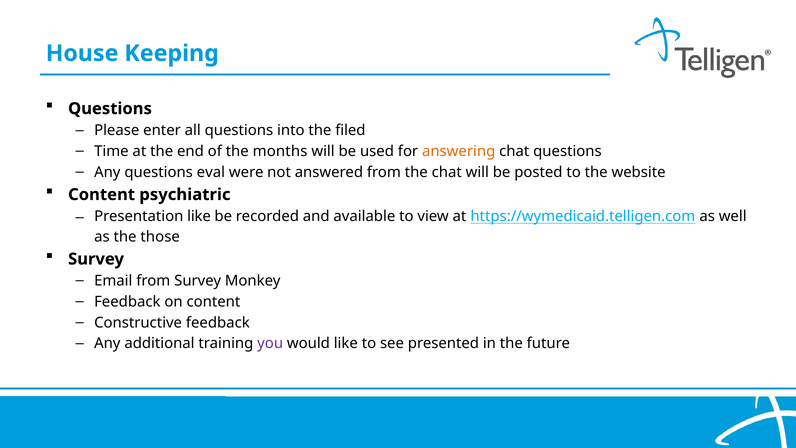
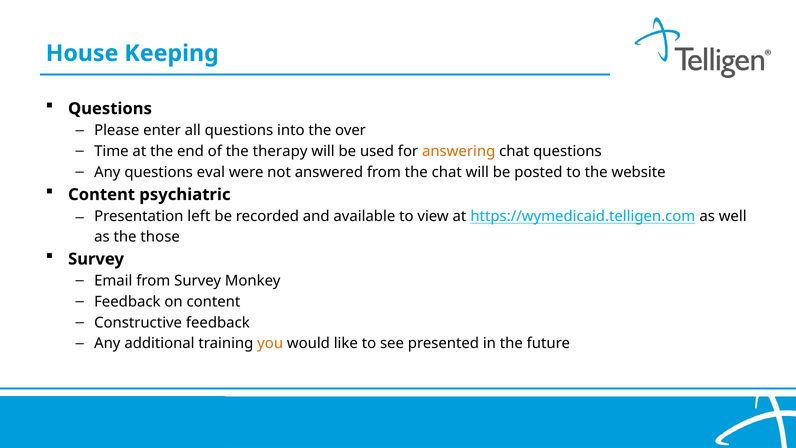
filed: filed -> over (350, 130)
months: months -> therapy (280, 151)
Presentation like: like -> left (199, 216)
you colour: purple -> orange (270, 343)
